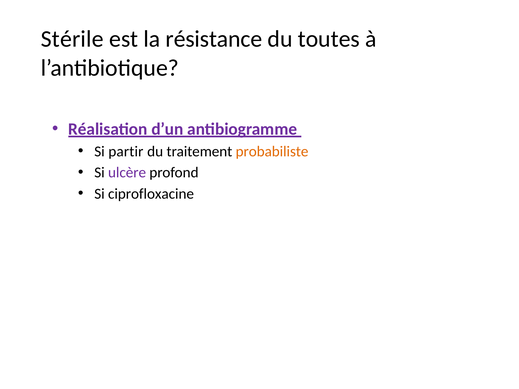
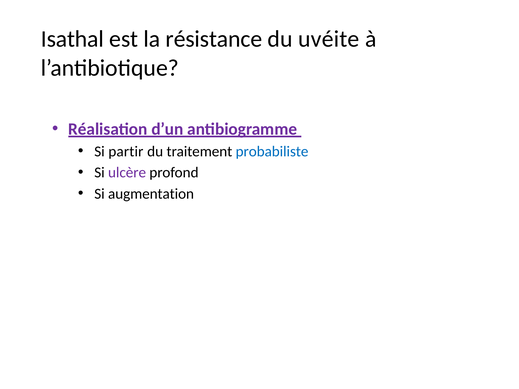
Stérile: Stérile -> Isathal (72, 39)
toutes: toutes -> uvéite (329, 39)
probabiliste colour: orange -> blue (272, 152)
ciprofloxacine: ciprofloxacine -> augmentation (151, 194)
